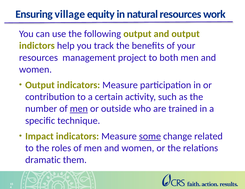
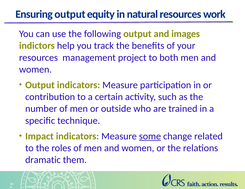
Ensuring village: village -> output (70, 14)
and output: output -> images (186, 34)
men underline: present -> none (79, 109)
